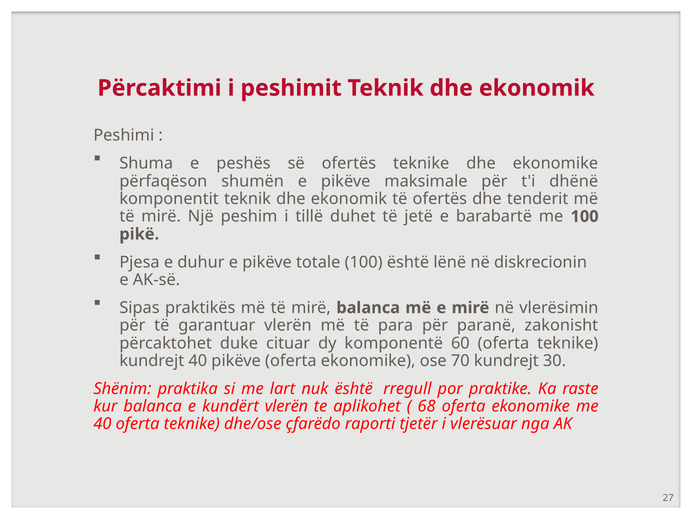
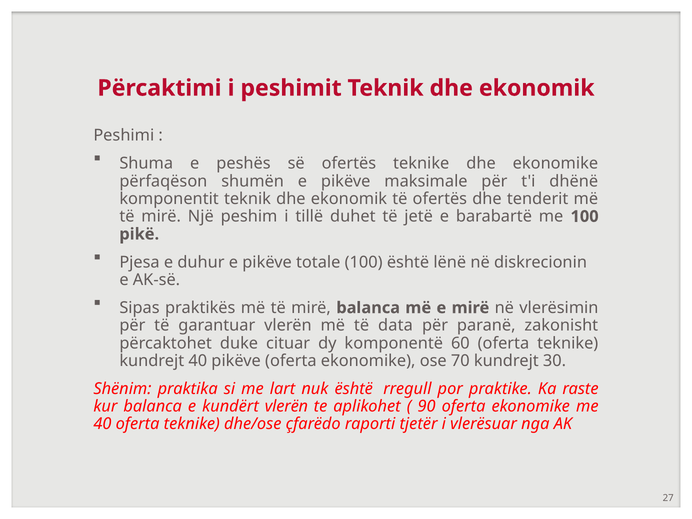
para: para -> data (395, 325)
68: 68 -> 90 (427, 406)
